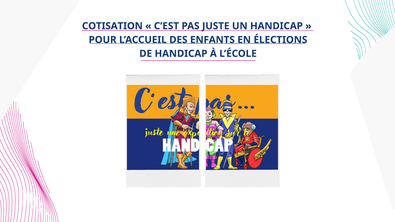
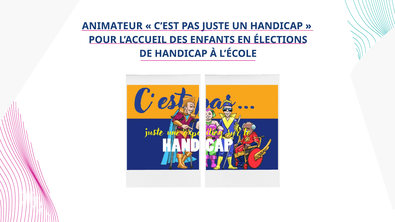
COTISATION: COTISATION -> ANIMATEUR (112, 26)
